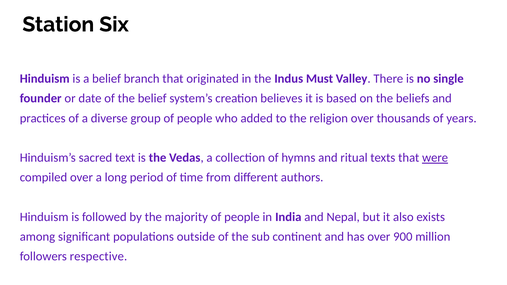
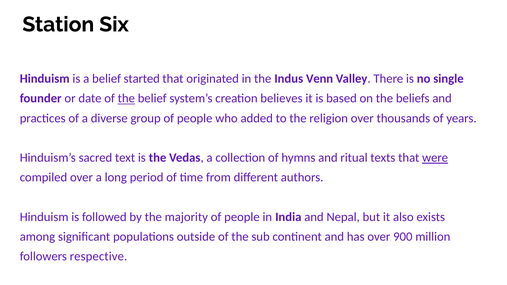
branch: branch -> started (142, 79)
Must: Must -> Venn (320, 79)
the underline: none -> present (126, 99)
